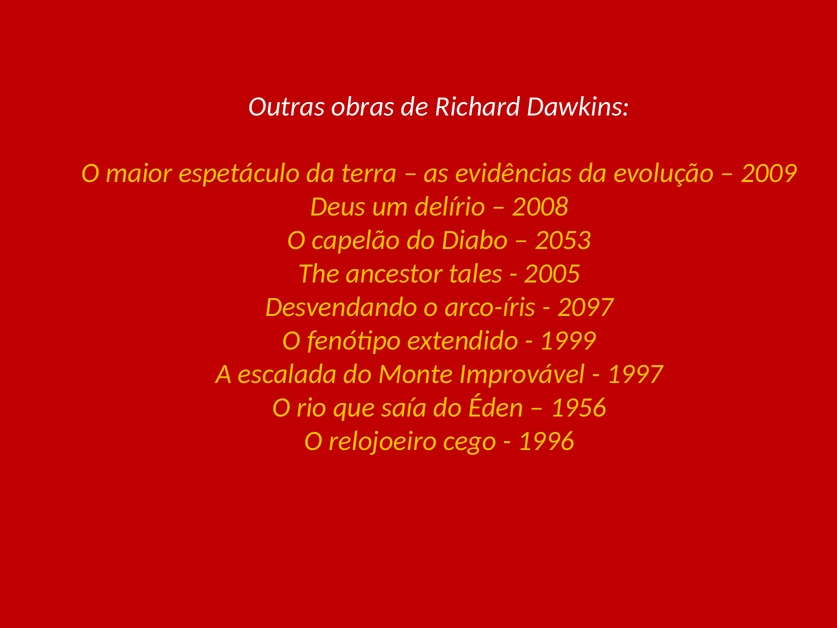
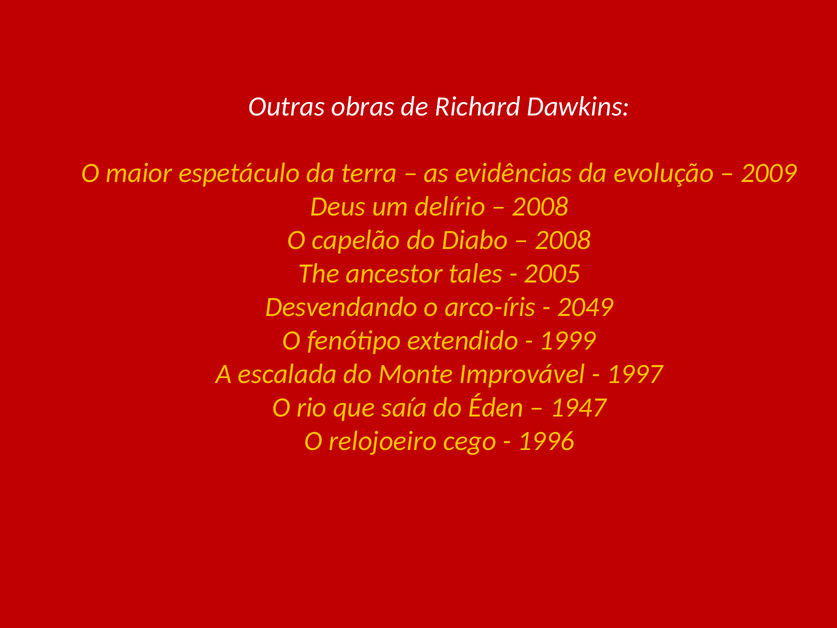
2053: 2053 -> 2008 (563, 240)
2097: 2097 -> 2049 (585, 307)
1956: 1956 -> 1947 (578, 408)
